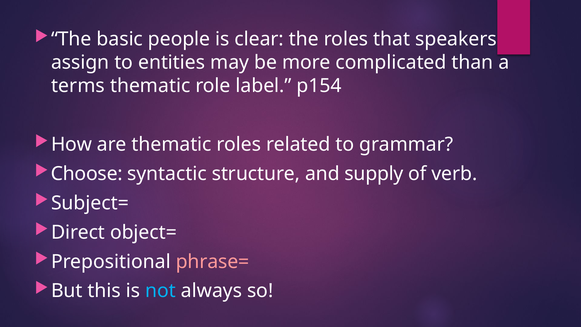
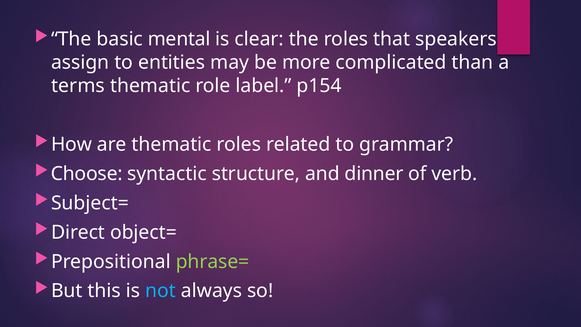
people: people -> mental (179, 39)
supply: supply -> dinner (374, 174)
phrase= colour: pink -> light green (213, 261)
